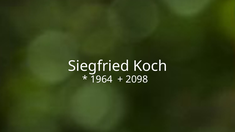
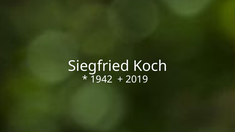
1964: 1964 -> 1942 (101, 79)
2098: 2098 -> 2019 (137, 79)
